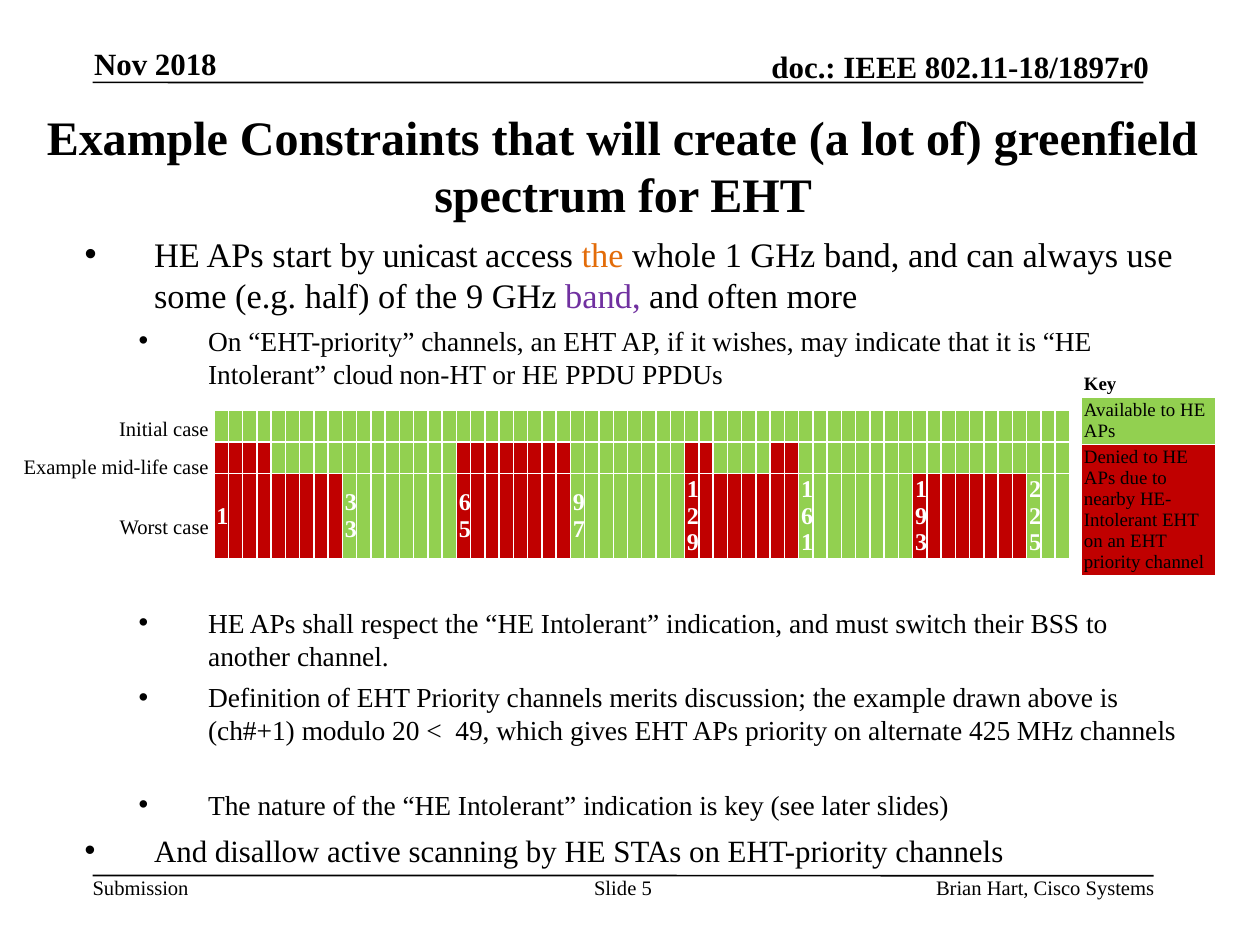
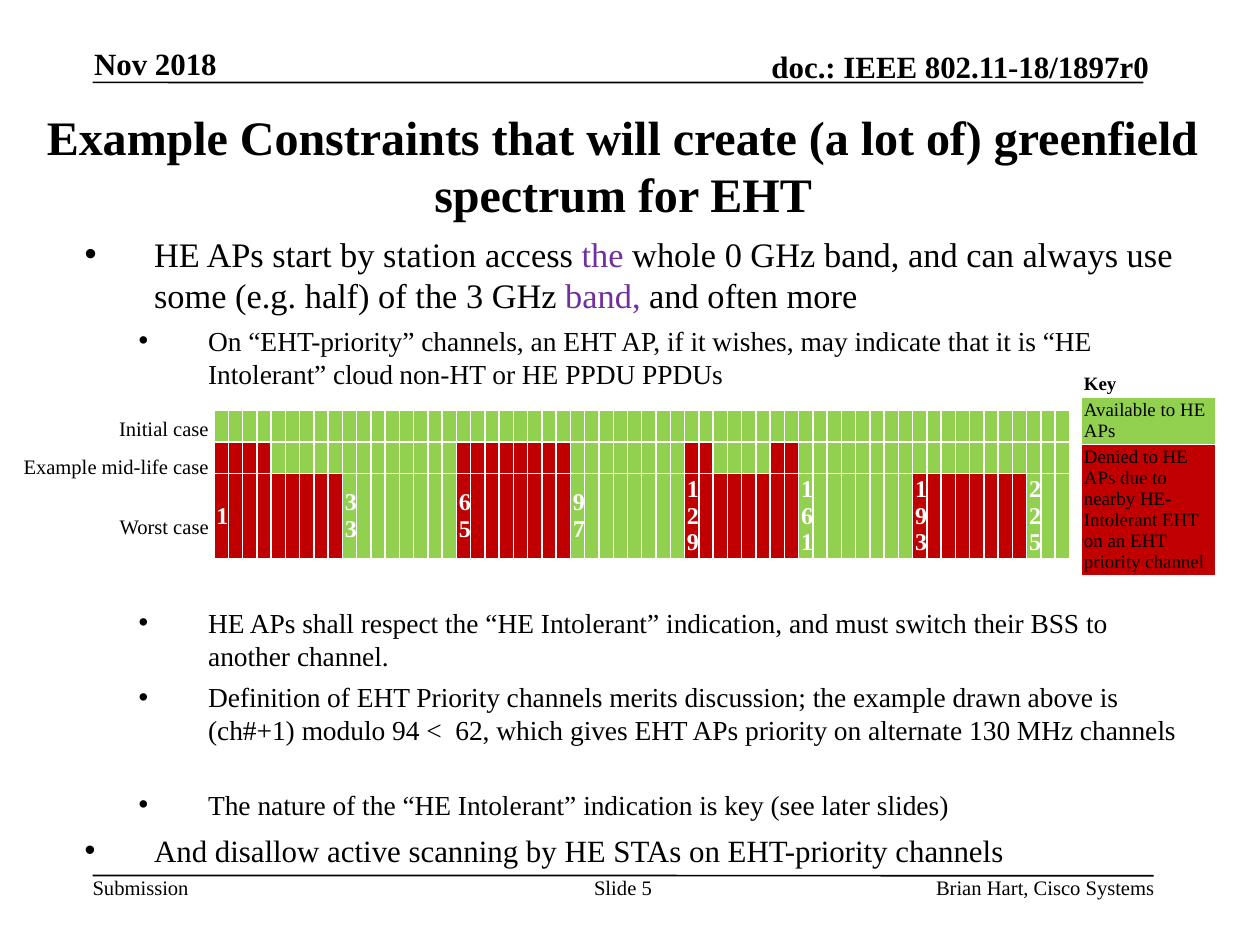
unicast: unicast -> station (430, 256)
the colour: orange -> purple (603, 256)
whole 1: 1 -> 0 (733, 256)
the 9: 9 -> 3 (475, 297)
20: 20 -> 94 (406, 732)
49: 49 -> 62 (472, 732)
425: 425 -> 130 (990, 732)
